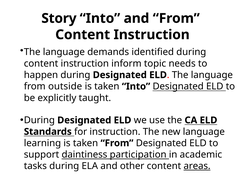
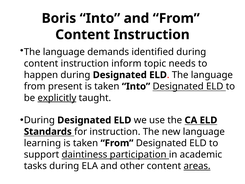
Story: Story -> Boris (59, 18)
outside: outside -> present (65, 86)
explicitly underline: none -> present (57, 98)
